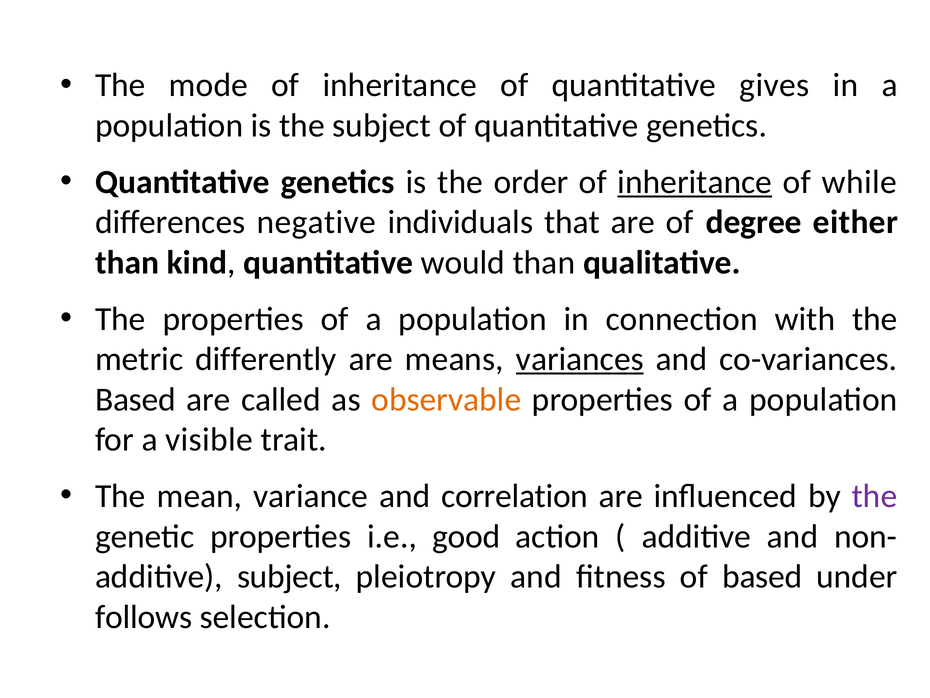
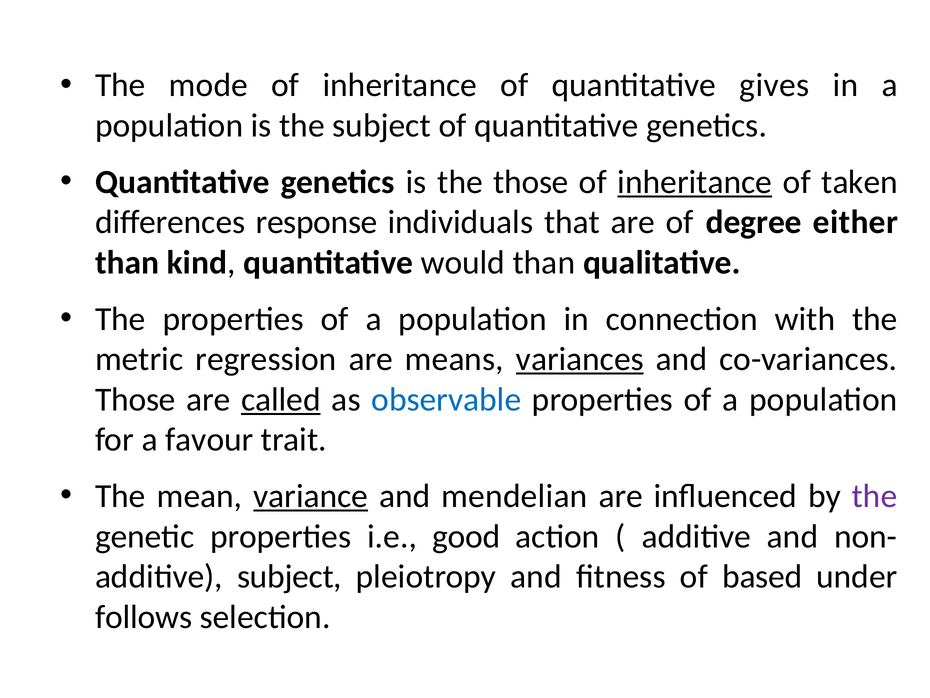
the order: order -> those (531, 182)
while: while -> taken (860, 182)
negative: negative -> response (317, 222)
differently: differently -> regression (266, 359)
Based: Based -> Those (135, 399)
called underline: none -> present (281, 399)
observable colour: orange -> blue (446, 399)
visible: visible -> favour (209, 440)
variance underline: none -> present (311, 496)
correlation: correlation -> mendelian (514, 496)
